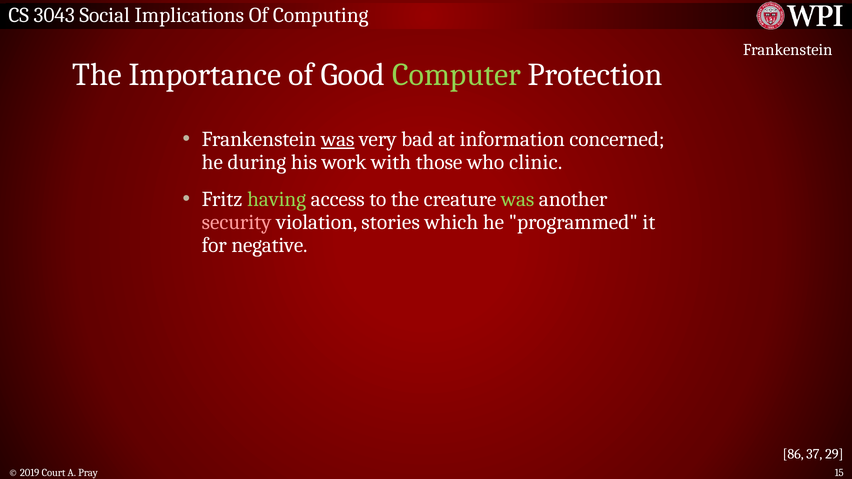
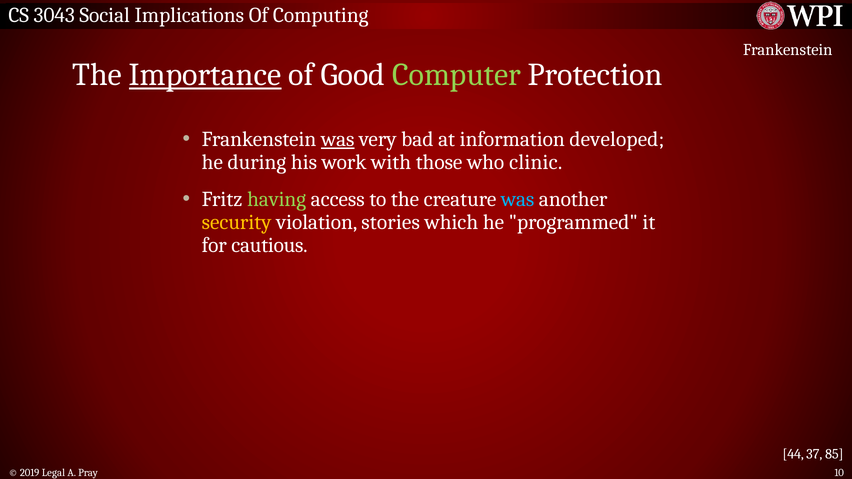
Importance underline: none -> present (205, 75)
concerned: concerned -> developed (617, 139)
was colour: light green -> light blue (518, 199)
security colour: pink -> yellow (237, 222)
negative: negative -> cautious (269, 245)
86: 86 -> 44 (793, 454)
29: 29 -> 85 (834, 454)
Court: Court -> Legal (53, 473)
15: 15 -> 10 (839, 473)
